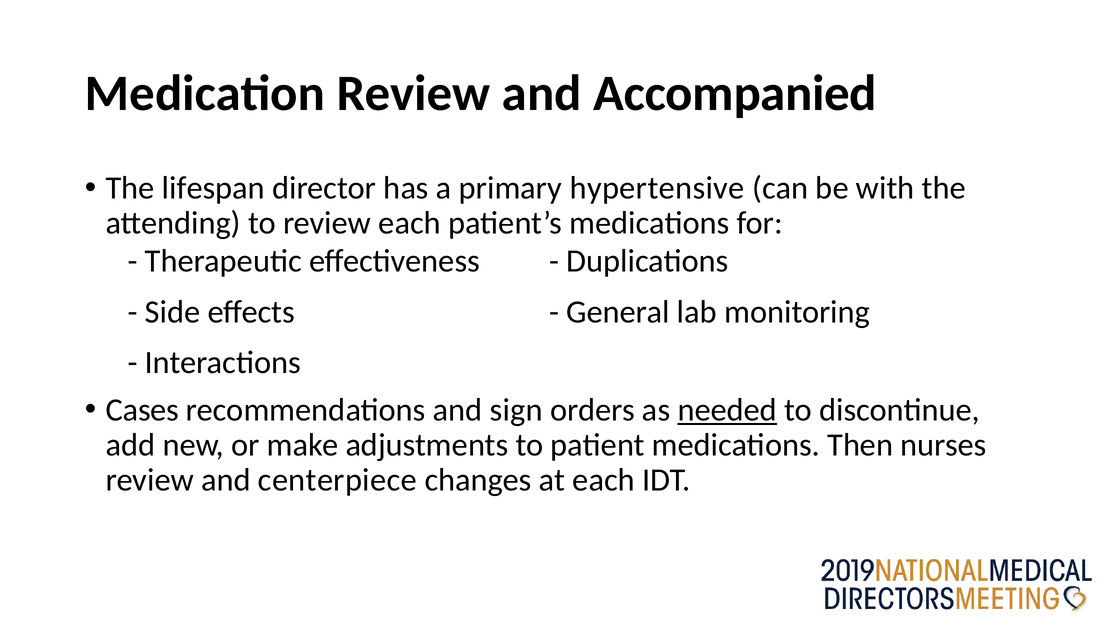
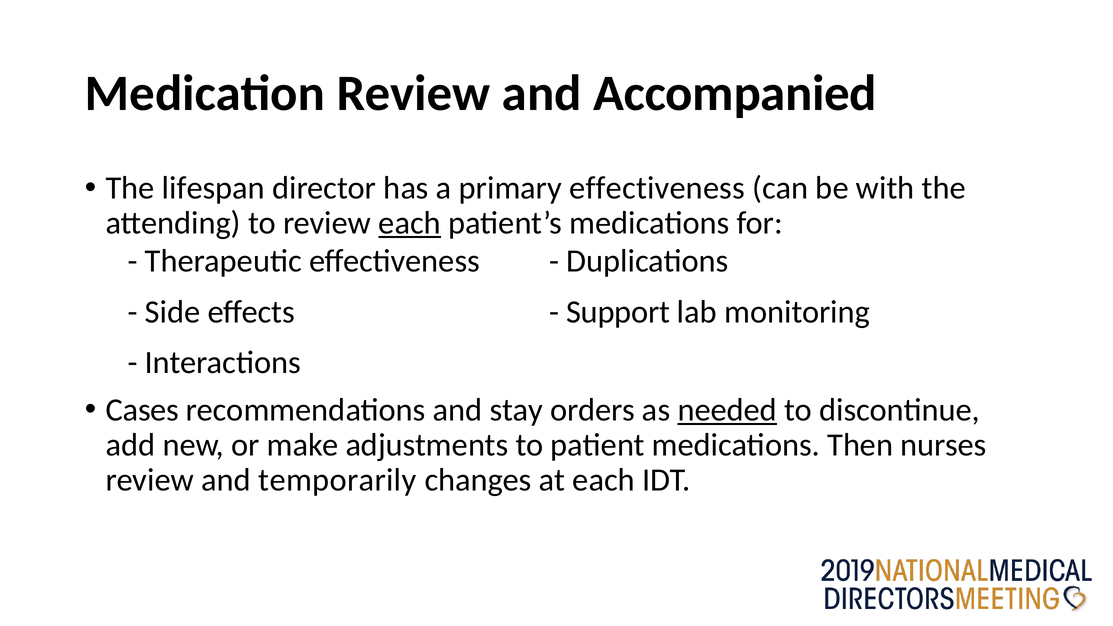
primary hypertensive: hypertensive -> effectiveness (657, 188)
each underline: none -> present (410, 223)
General: General -> Support (618, 312)
sign: sign -> stay (516, 410)
centerpiece: centerpiece -> temporarily (337, 480)
